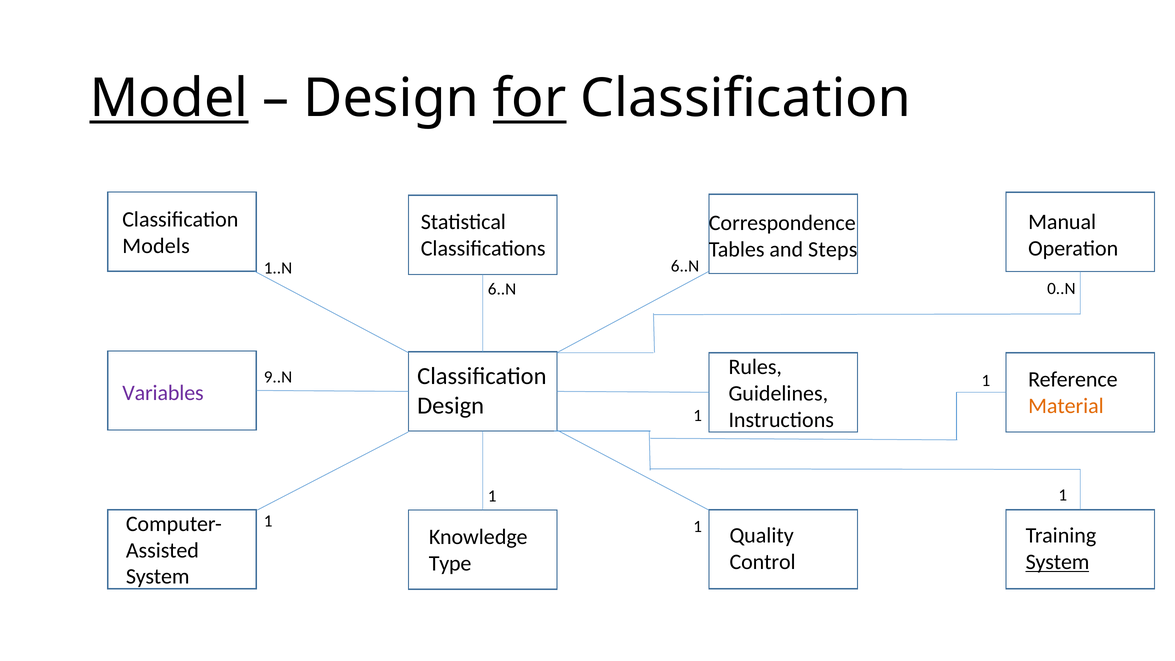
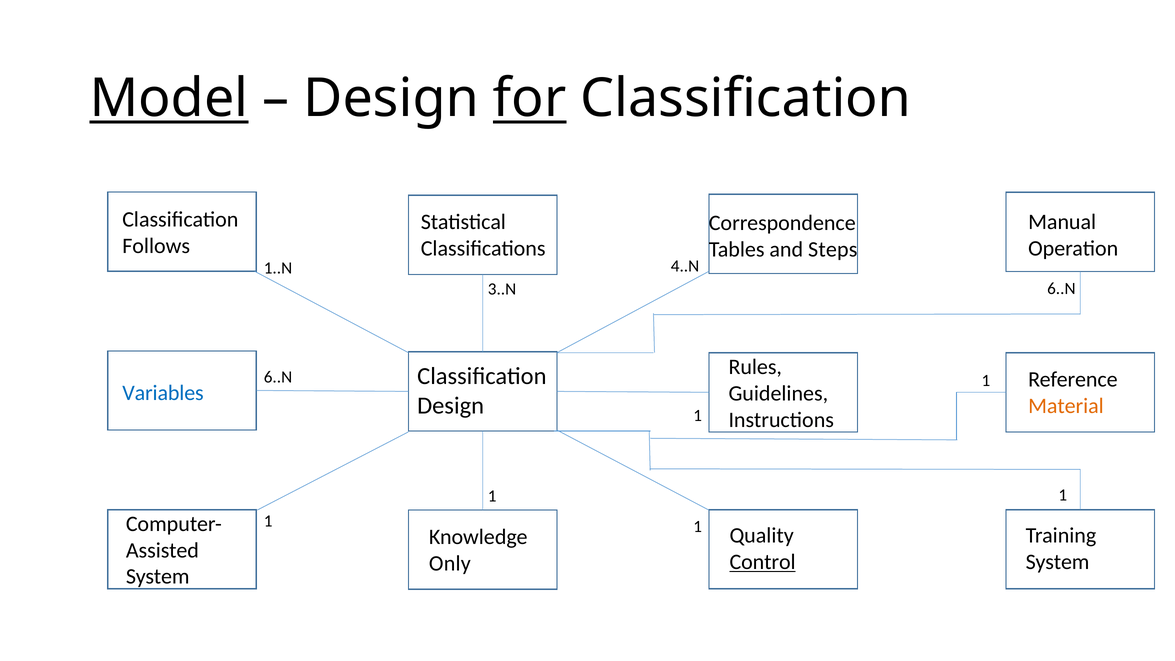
Models: Models -> Follows (156, 246)
6..N: 6..N -> 4..N (685, 266)
0..N: 0..N -> 6..N (1061, 289)
6..N: 6..N -> 3..N (502, 289)
9..N: 9..N -> 6..N (278, 377)
Variables colour: purple -> blue (163, 393)
Control underline: none -> present (763, 562)
System underline: present -> none (1058, 562)
Type: Type -> Only (450, 564)
